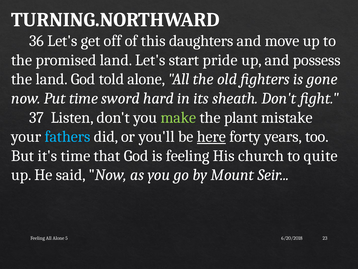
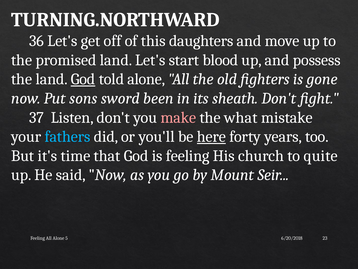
pride: pride -> blood (220, 60)
God underline: none -> present (83, 79)
Put time: time -> sons (83, 98)
hard: hard -> been (158, 98)
make colour: light green -> pink (178, 117)
plant: plant -> what (241, 117)
